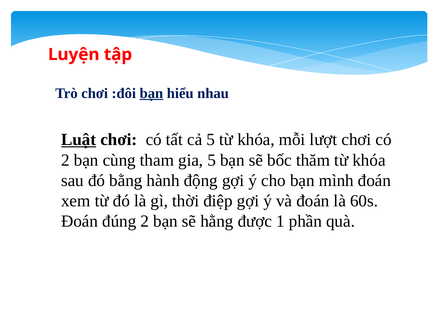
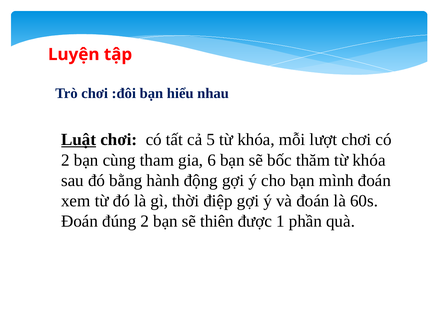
bạn underline: present -> none (151, 93)
gia 5: 5 -> 6 (212, 160)
hằng: hằng -> thiên (217, 222)
